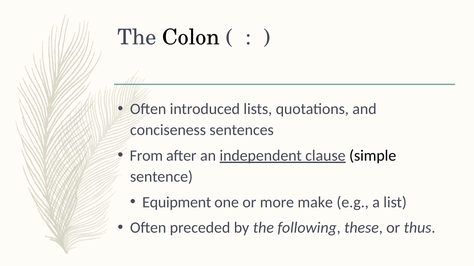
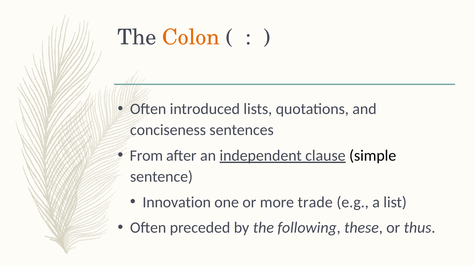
Colon colour: black -> orange (191, 37)
Equipment: Equipment -> Innovation (177, 203)
make: make -> trade (315, 203)
